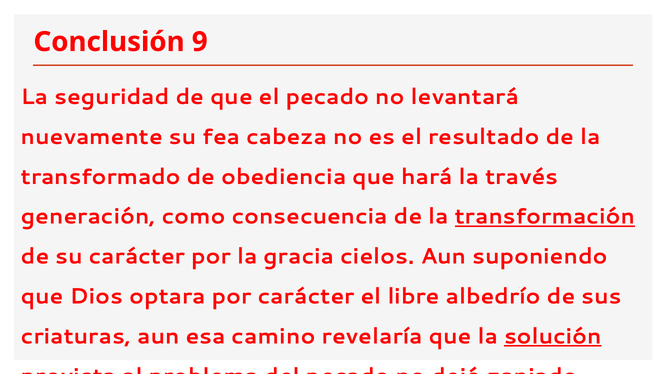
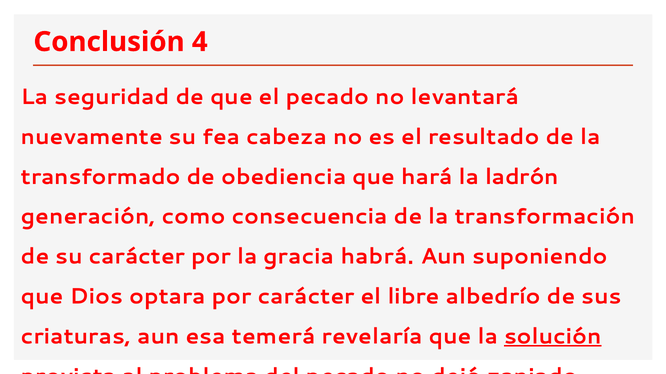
9: 9 -> 4 (200, 42)
través: través -> ladrón (522, 177)
transformación underline: present -> none (545, 217)
cielos: cielos -> habrá (377, 257)
camino: camino -> temerá (274, 337)
